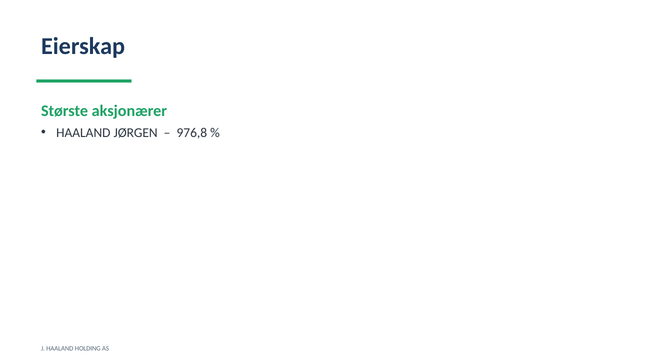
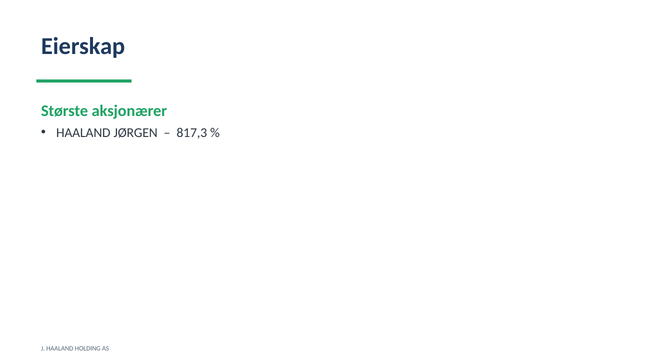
976,8: 976,8 -> 817,3 (192, 133)
